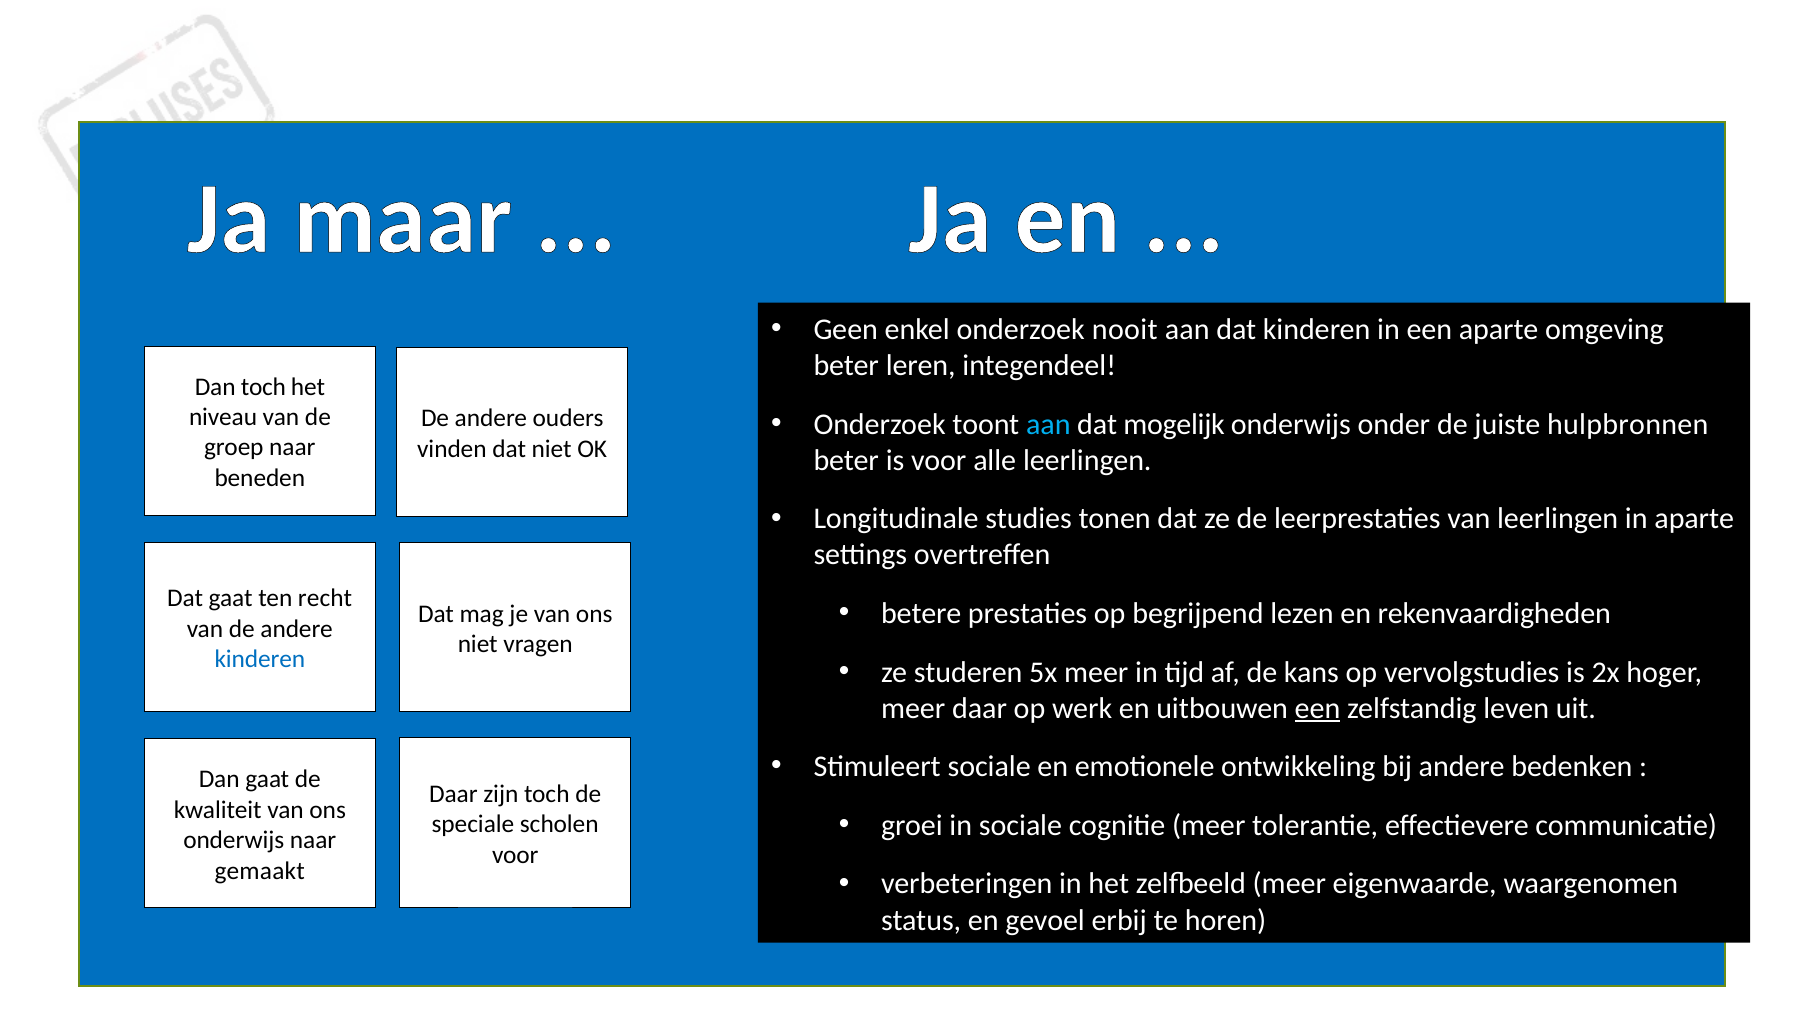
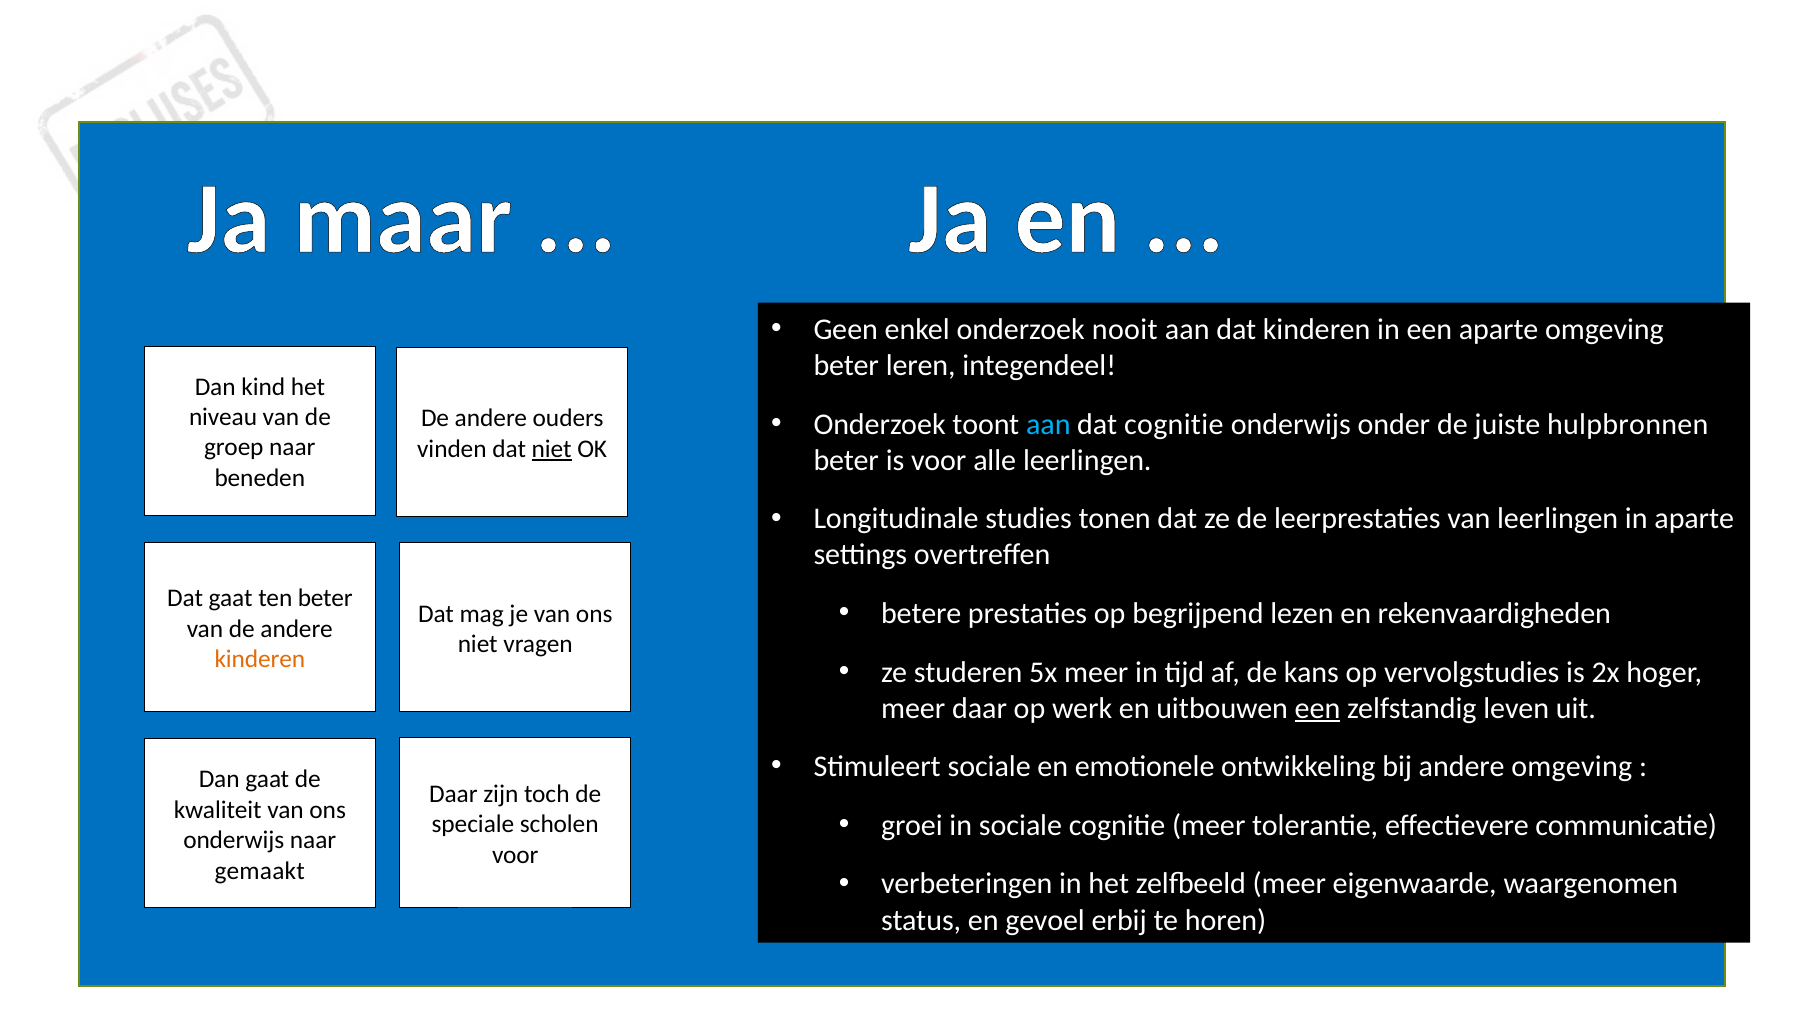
Dan toch: toch -> kind (263, 387)
dat mogelijk: mogelijk -> cognitie (1174, 424)
niet underline: none -> present (552, 449)
ten recht: recht -> beter (325, 599)
kinderen colour: blue -> orange (260, 660)
andere bedenken: bedenken -> omgeving (1572, 767)
